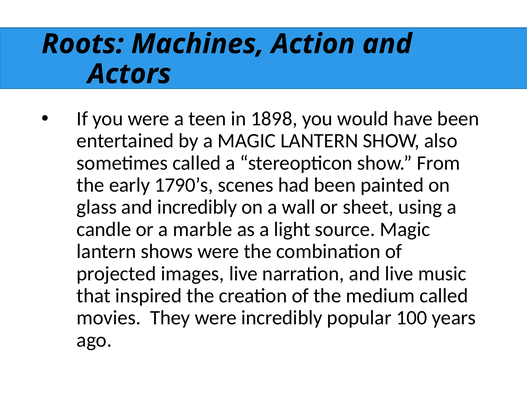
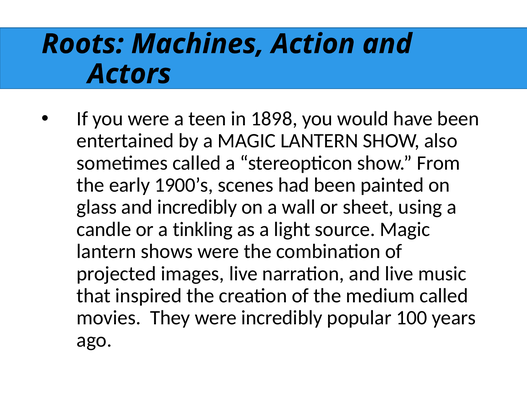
1790’s: 1790’s -> 1900’s (184, 185)
marble: marble -> tinkling (203, 229)
